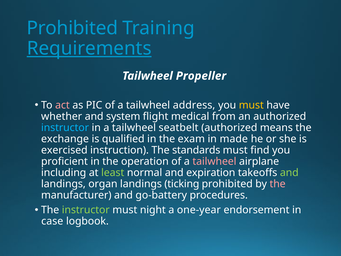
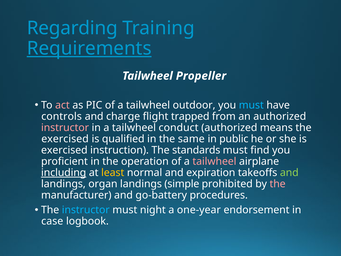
Prohibited: Prohibited -> Regarding (72, 28)
address: address -> outdoor (194, 105)
must colour: yellow -> light blue (251, 105)
whether: whether -> controls (62, 116)
system: system -> charge (123, 116)
medical: medical -> trapped (190, 116)
instructor colour: light blue -> pink (65, 127)
seatbelt: seatbelt -> conduct (179, 127)
exchange: exchange -> exercised (65, 139)
exam: exam -> same (191, 139)
made: made -> public (234, 139)
including underline: none -> present (64, 172)
least colour: light green -> yellow (113, 172)
ticking: ticking -> simple (182, 184)
instructor colour: light green -> light blue (86, 210)
